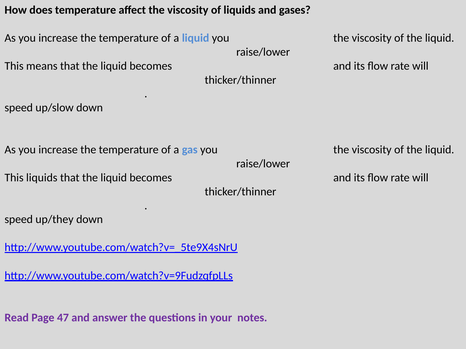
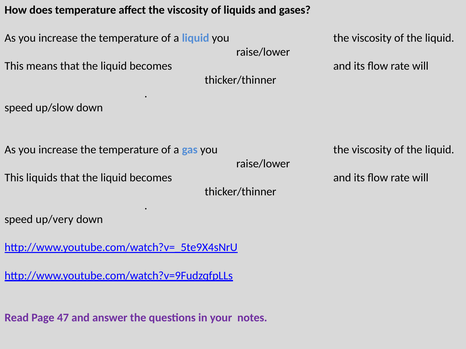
up/they: up/they -> up/very (55, 220)
